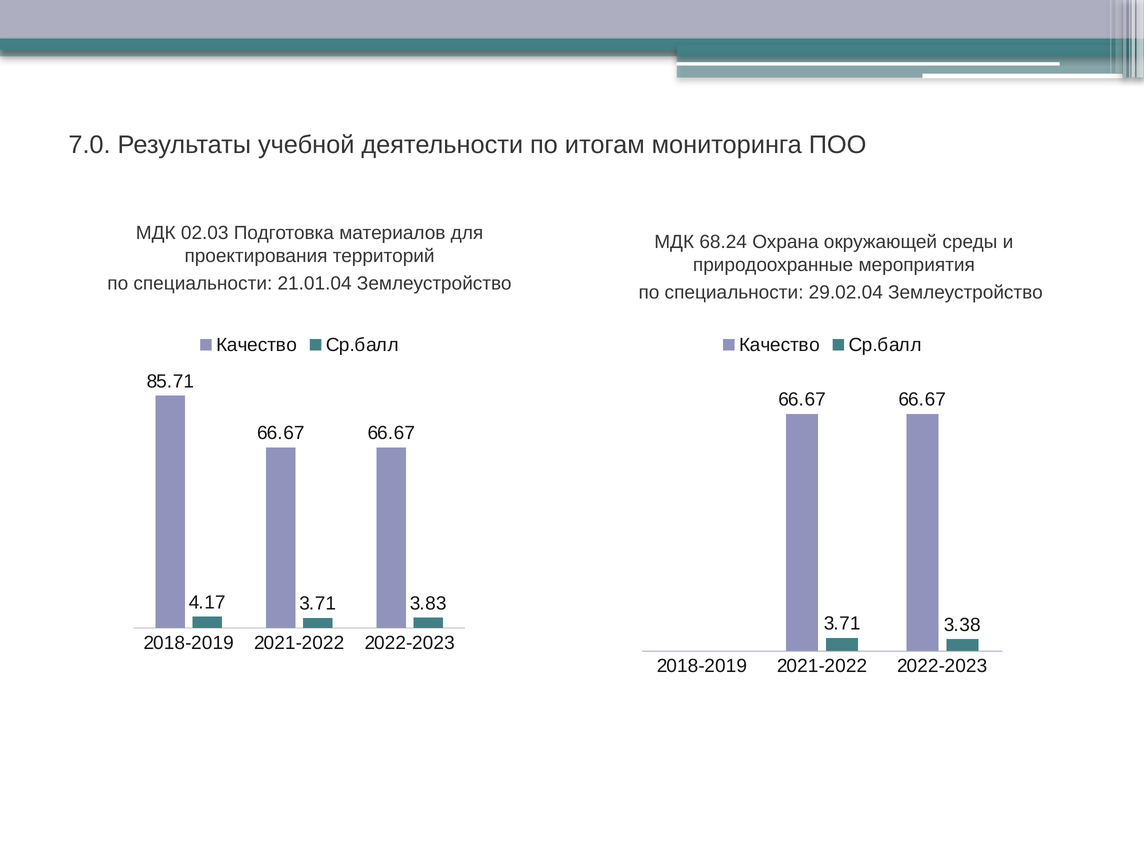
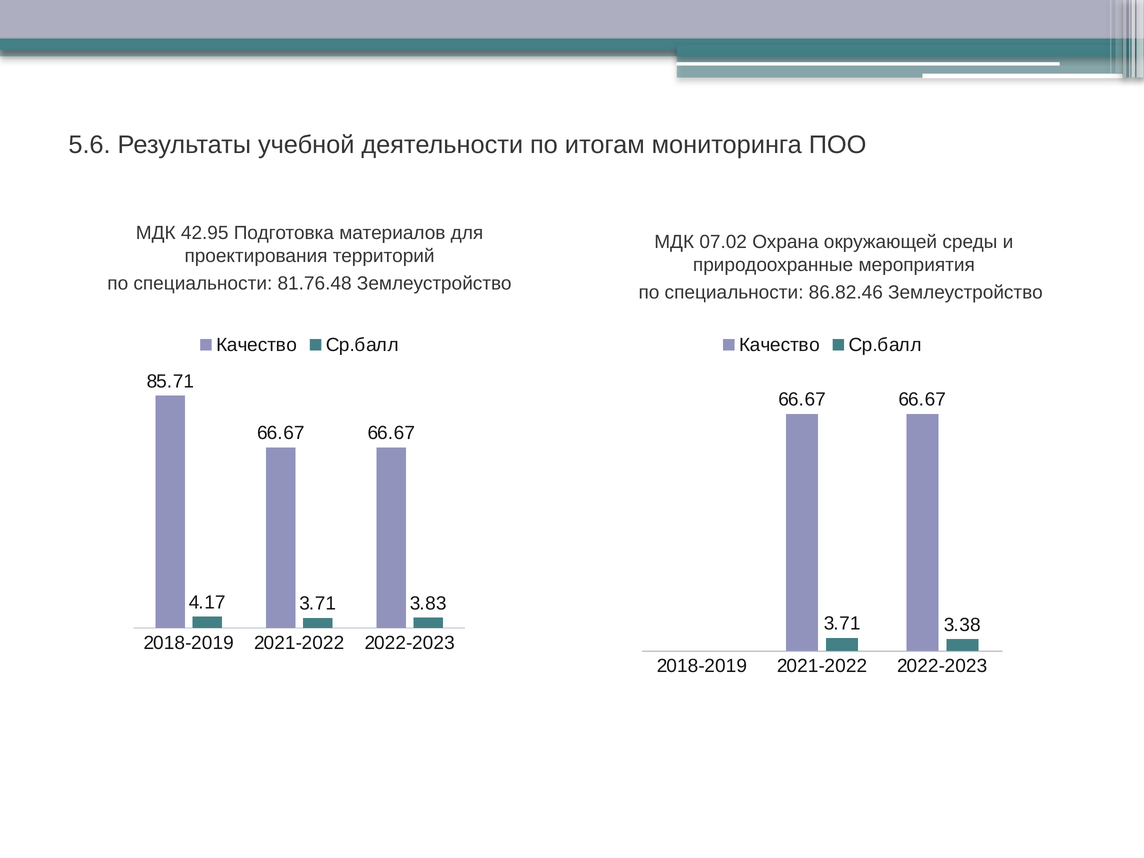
7.0: 7.0 -> 5.6 (90, 145)
02.03: 02.03 -> 42.95 (205, 233)
68.24: 68.24 -> 07.02 (723, 242)
21.01.04: 21.01.04 -> 81.76.48 (315, 283)
29.02.04: 29.02.04 -> 86.82.46 (846, 292)
